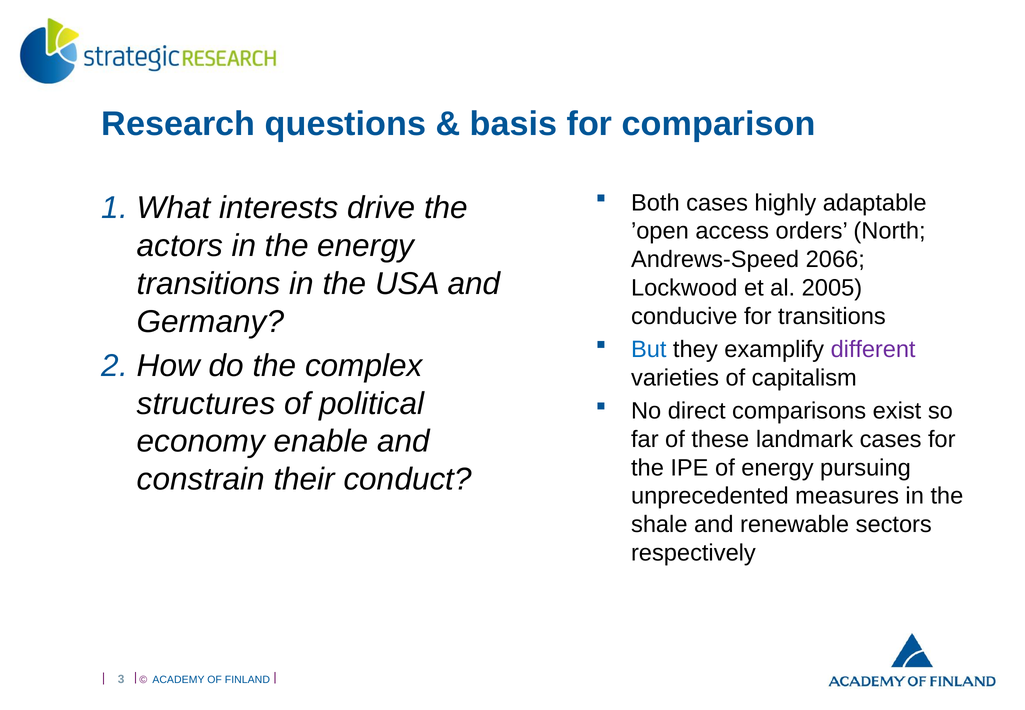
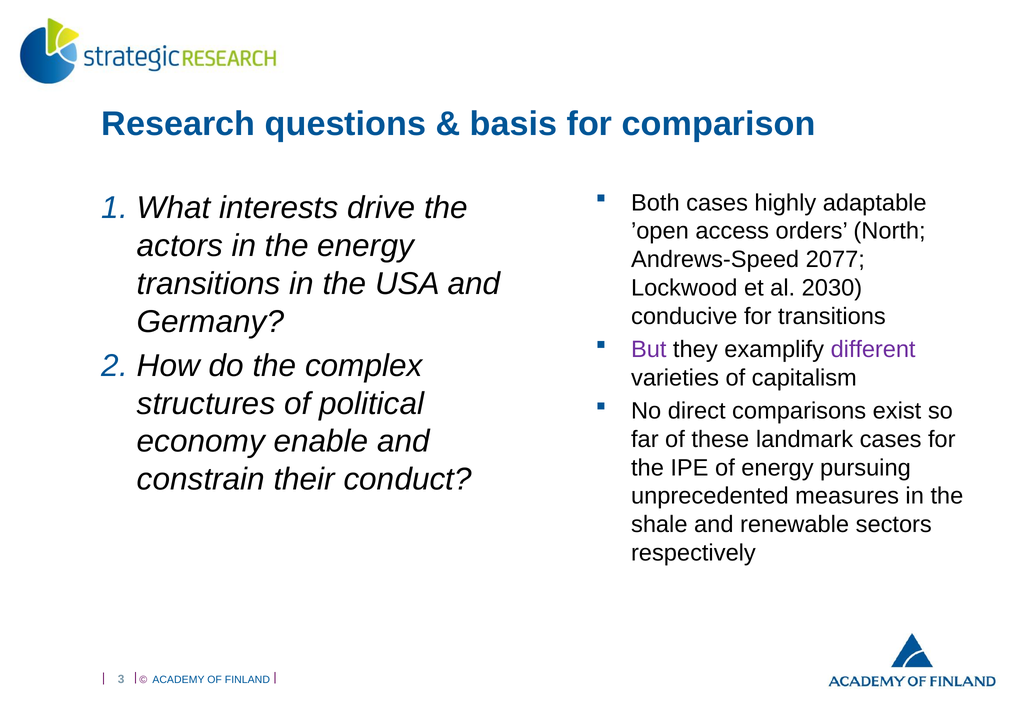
2066: 2066 -> 2077 (835, 259)
2005: 2005 -> 2030 (832, 288)
But colour: blue -> purple (649, 349)
